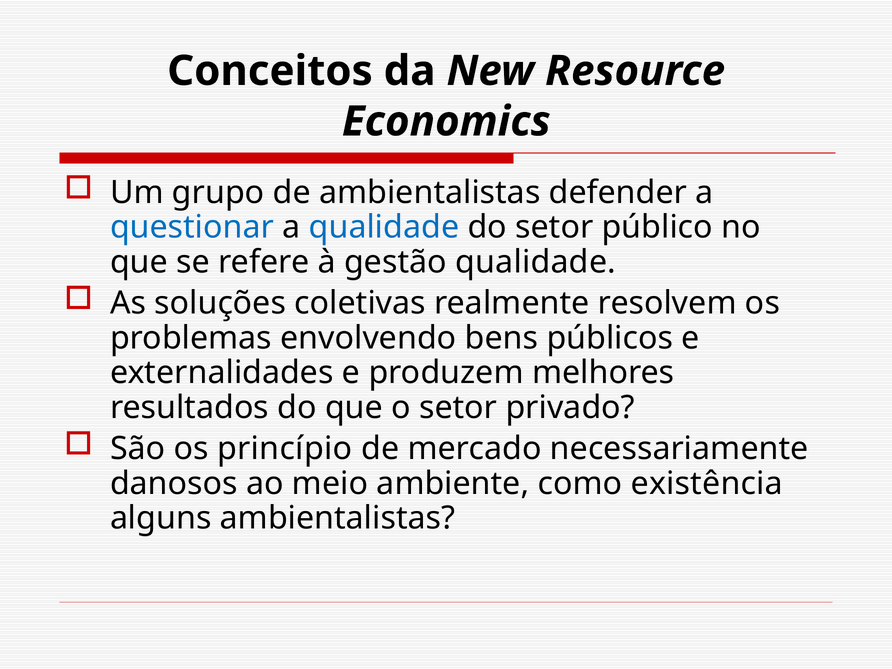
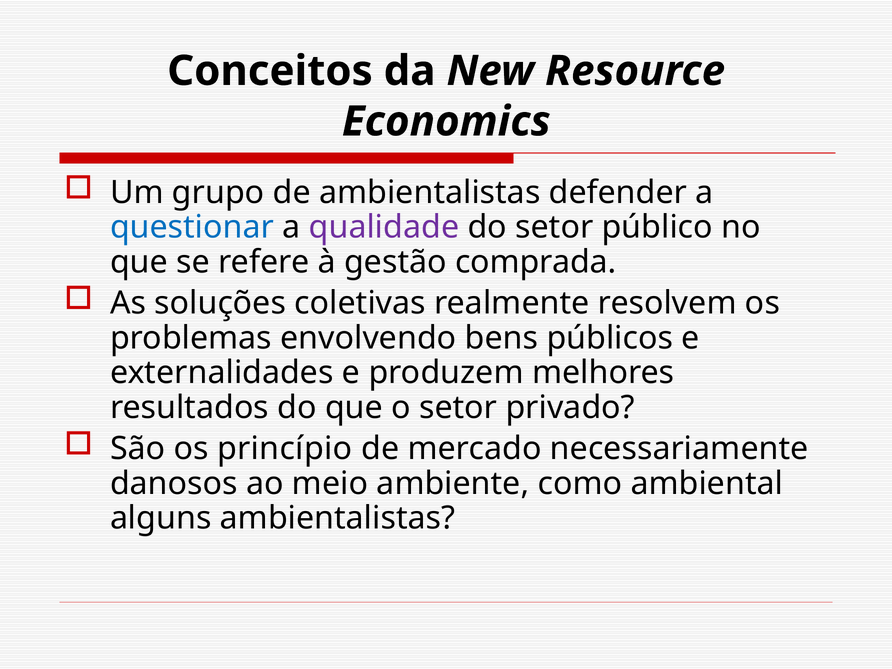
qualidade colour: blue -> purple (384, 227)
gestão qualidade: qualidade -> comprada (536, 262)
existência: existência -> ambiental (707, 484)
